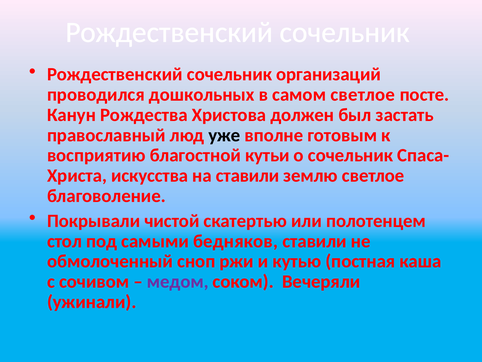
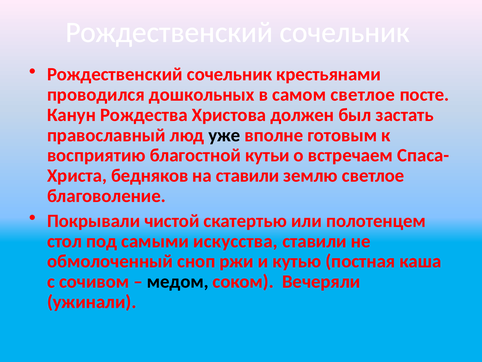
организаций: организаций -> крестьянами (329, 74)
о сочельник: сочельник -> встречаем (350, 155)
искусства: искусства -> бедняков (150, 175)
бедняков: бедняков -> искусства (235, 241)
медом colour: purple -> black (178, 281)
